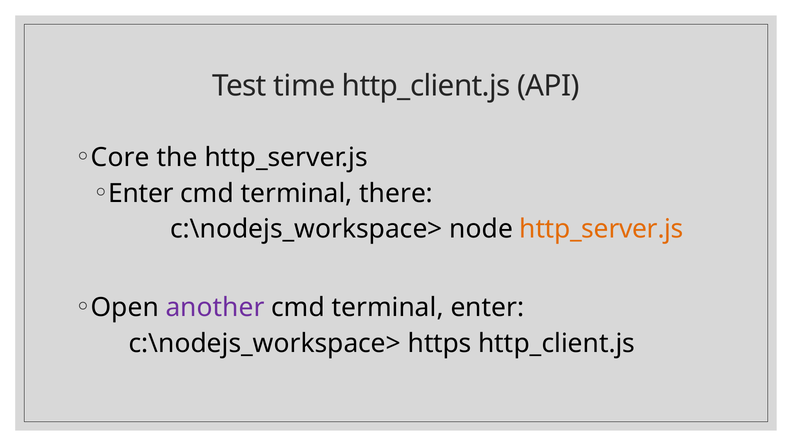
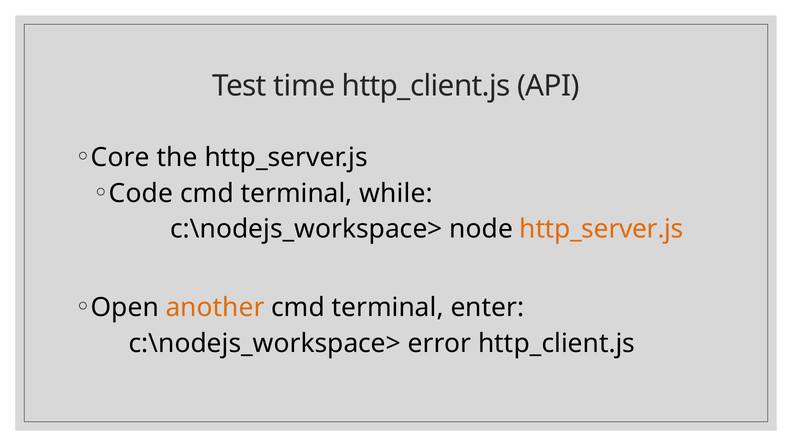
Enter: Enter -> Code (141, 193)
there: there -> while (396, 193)
another colour: purple -> orange (215, 307)
https: https -> error (440, 343)
